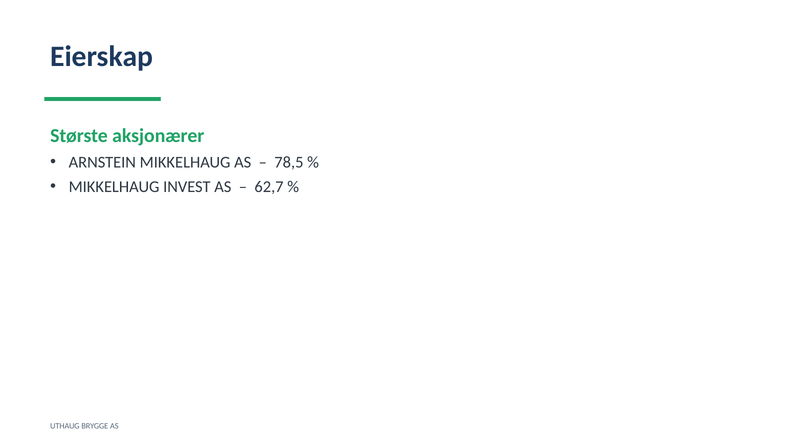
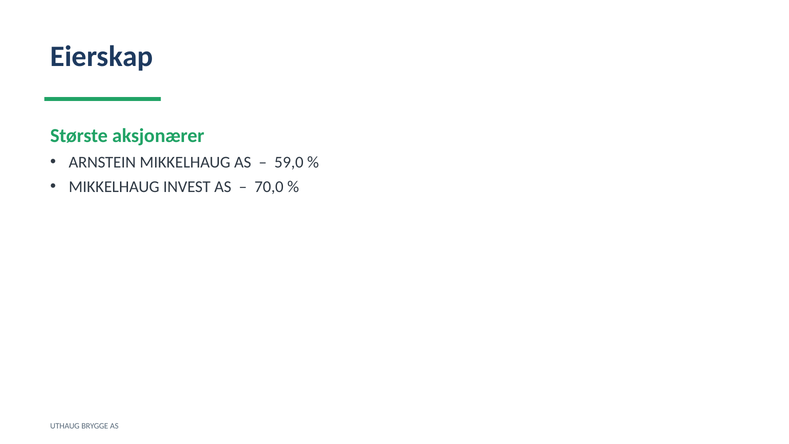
78,5: 78,5 -> 59,0 (289, 162)
62,7: 62,7 -> 70,0 (269, 187)
